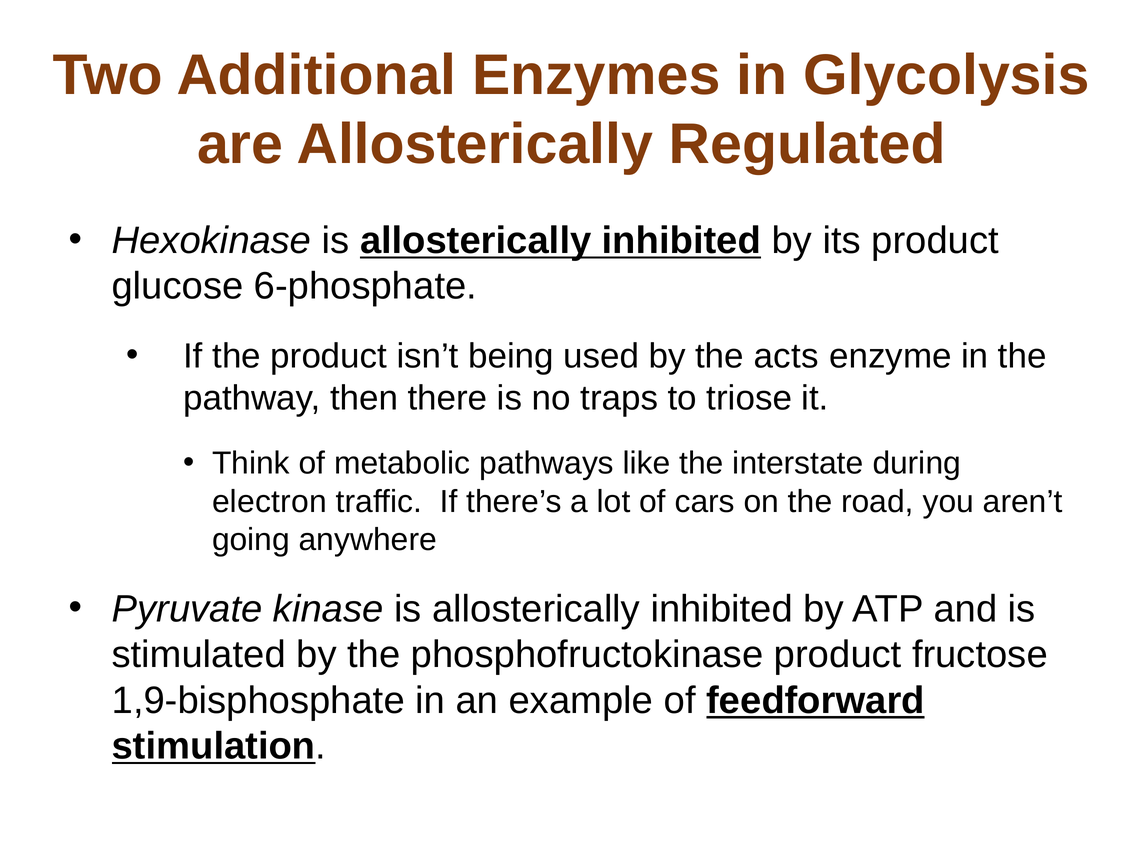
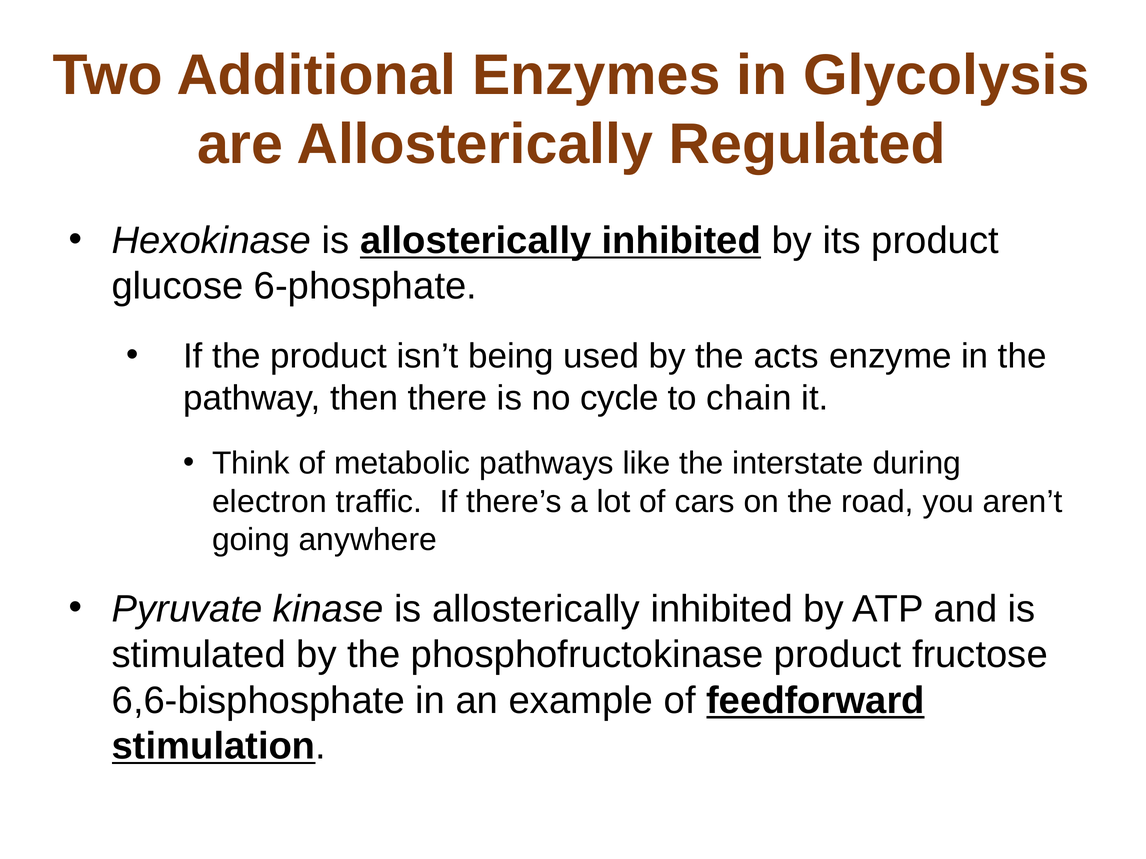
traps: traps -> cycle (619, 398)
triose: triose -> chain (749, 398)
1,9-bisphosphate: 1,9-bisphosphate -> 6,6-bisphosphate (258, 701)
